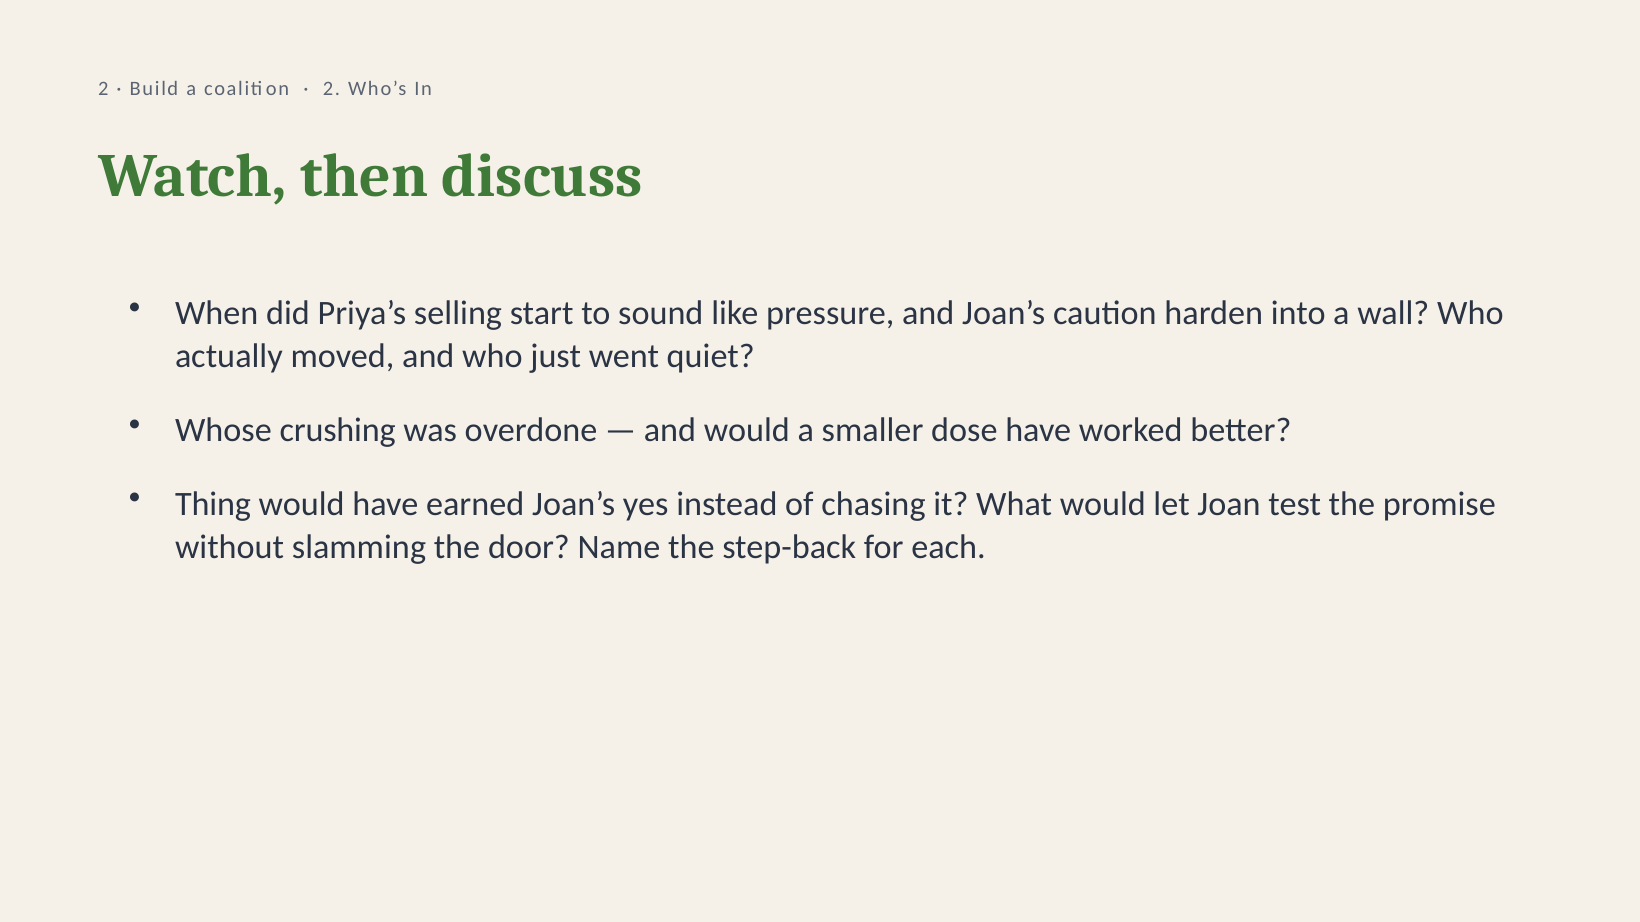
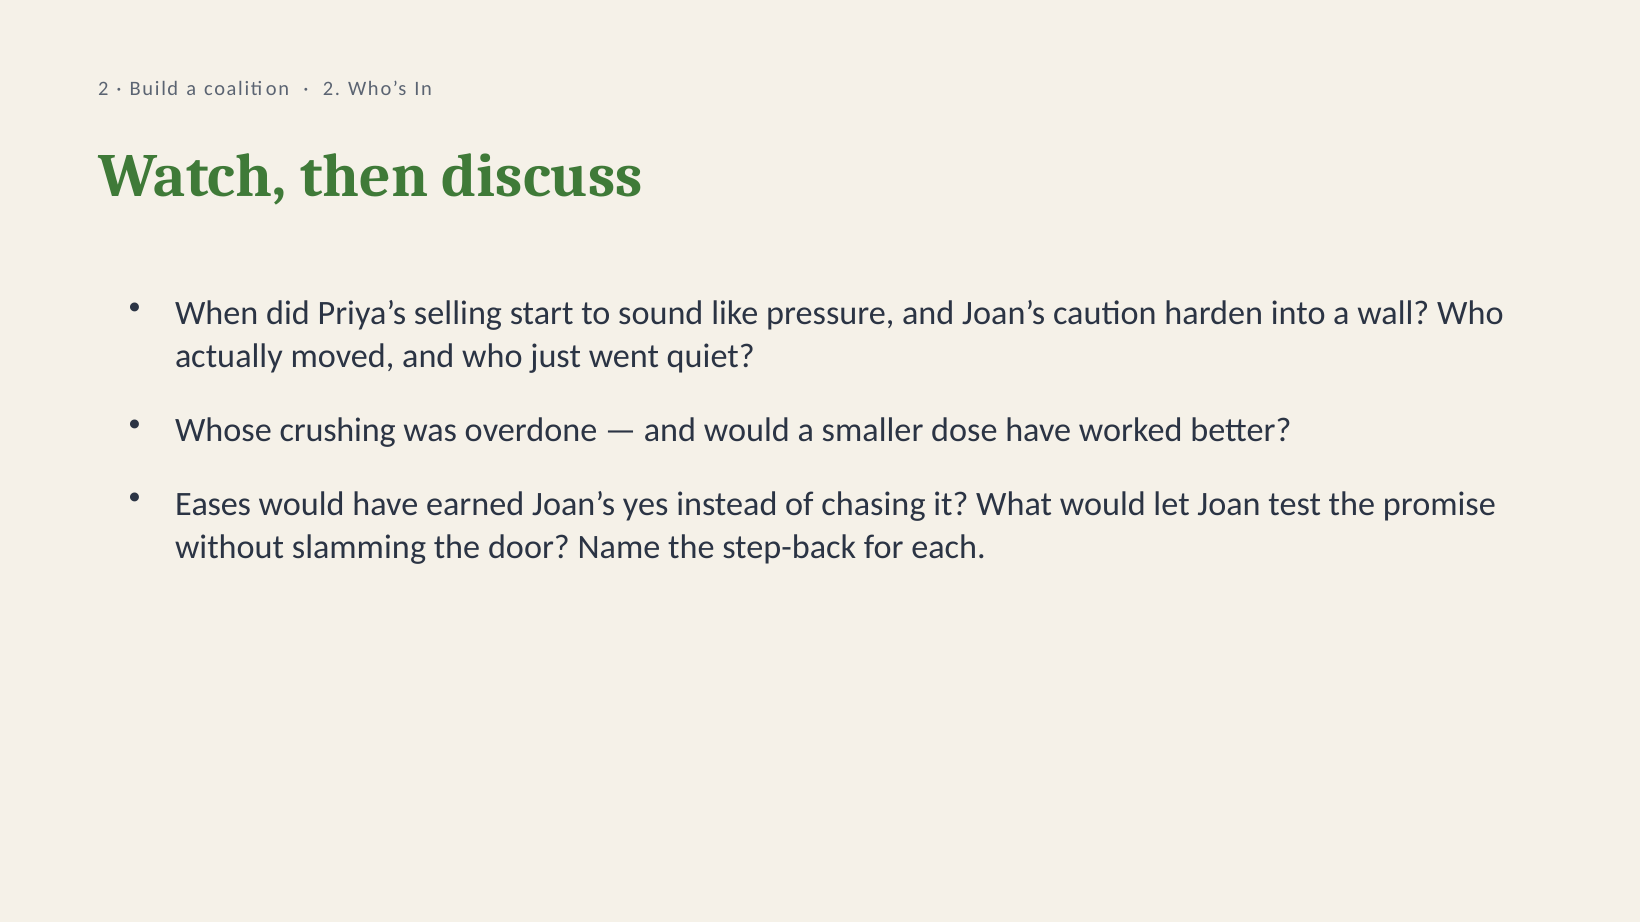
Thing: Thing -> Eases (213, 504)
